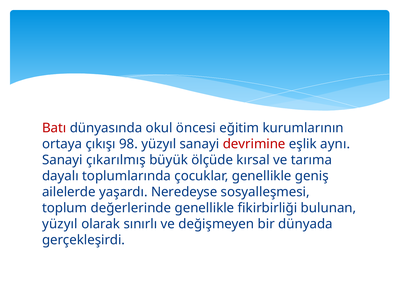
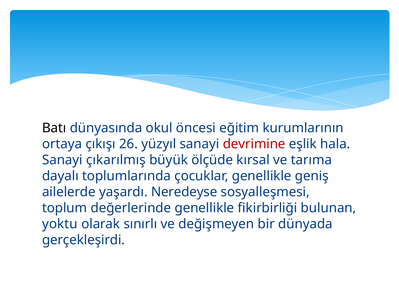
Batı colour: red -> black (54, 128)
98: 98 -> 26 (128, 144)
aynı: aynı -> hala (335, 144)
yüzyıl: yüzyıl -> yoktu (60, 223)
